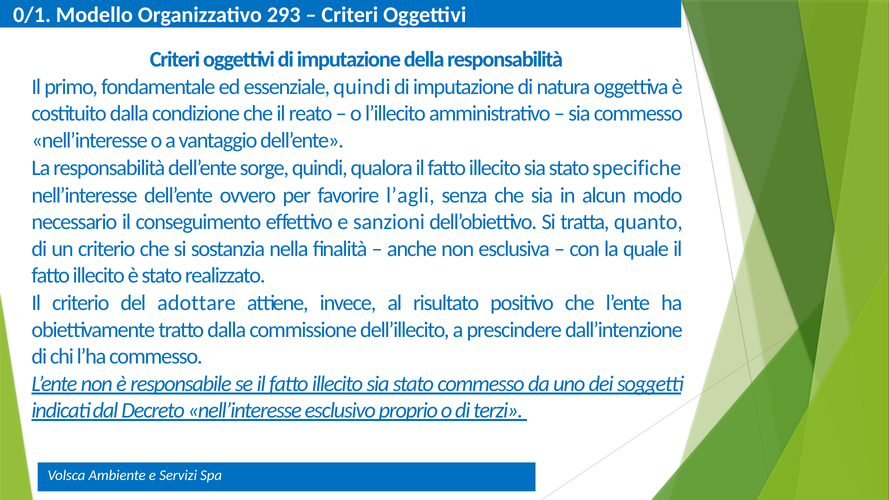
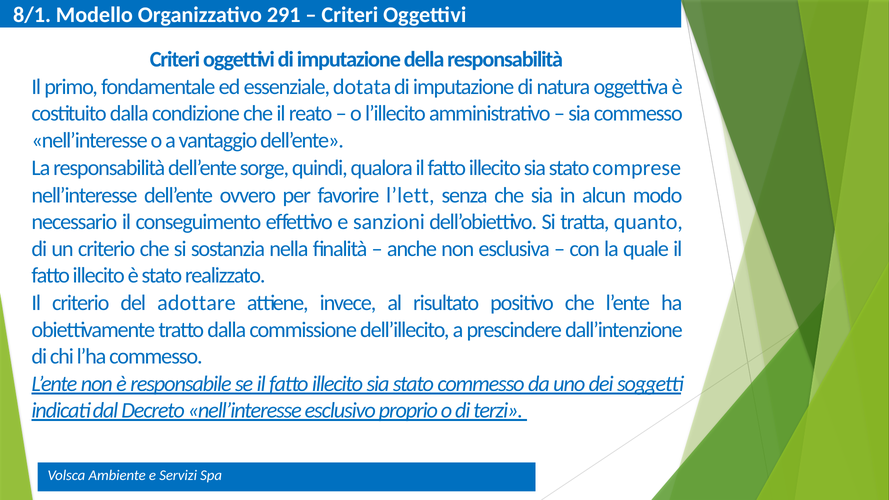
0/1: 0/1 -> 8/1 (32, 15)
293: 293 -> 291 (284, 15)
essenziale quindi: quindi -> dotata (362, 87)
specifiche: specifiche -> comprese (637, 168)
l’agli: l’agli -> l’lett (410, 195)
